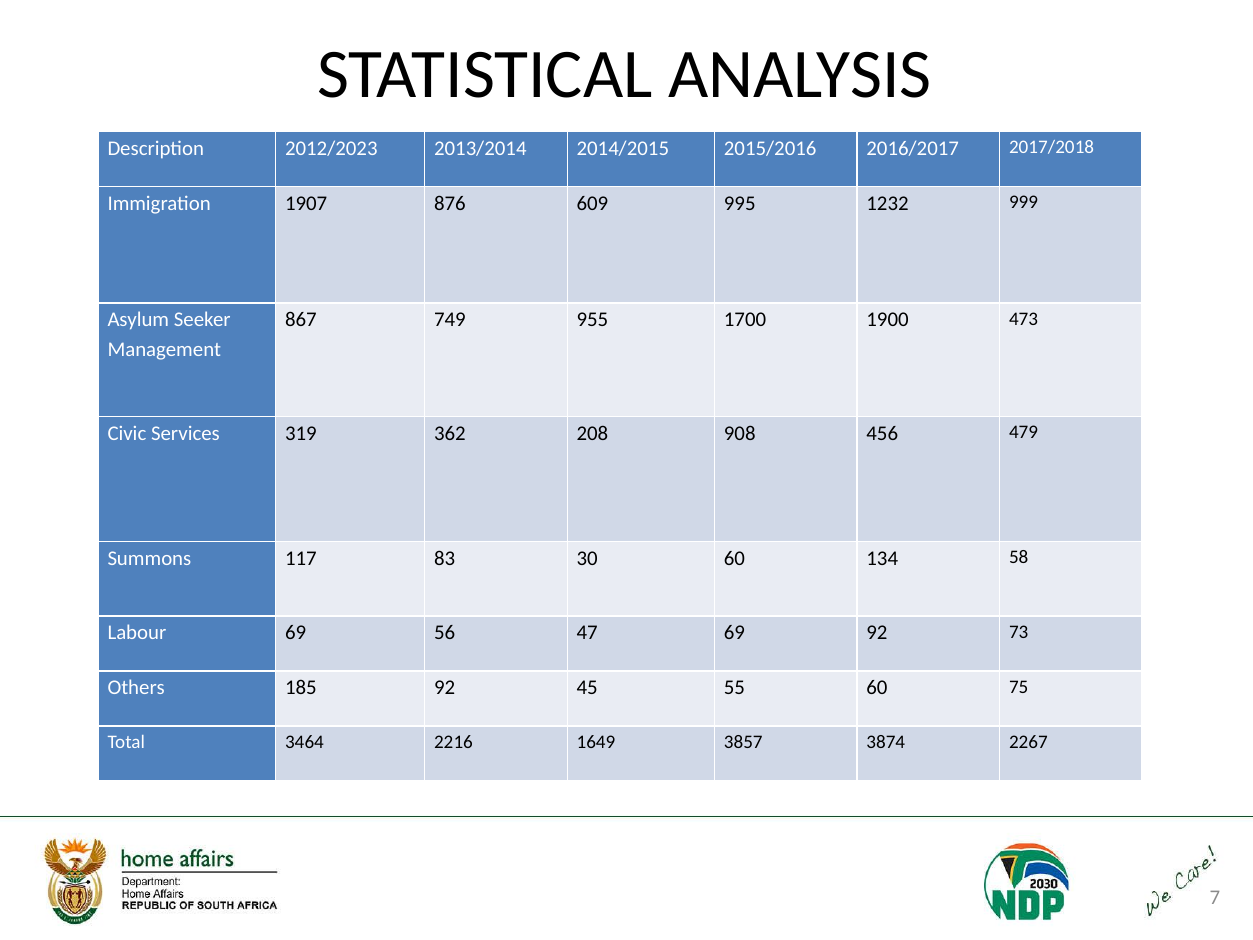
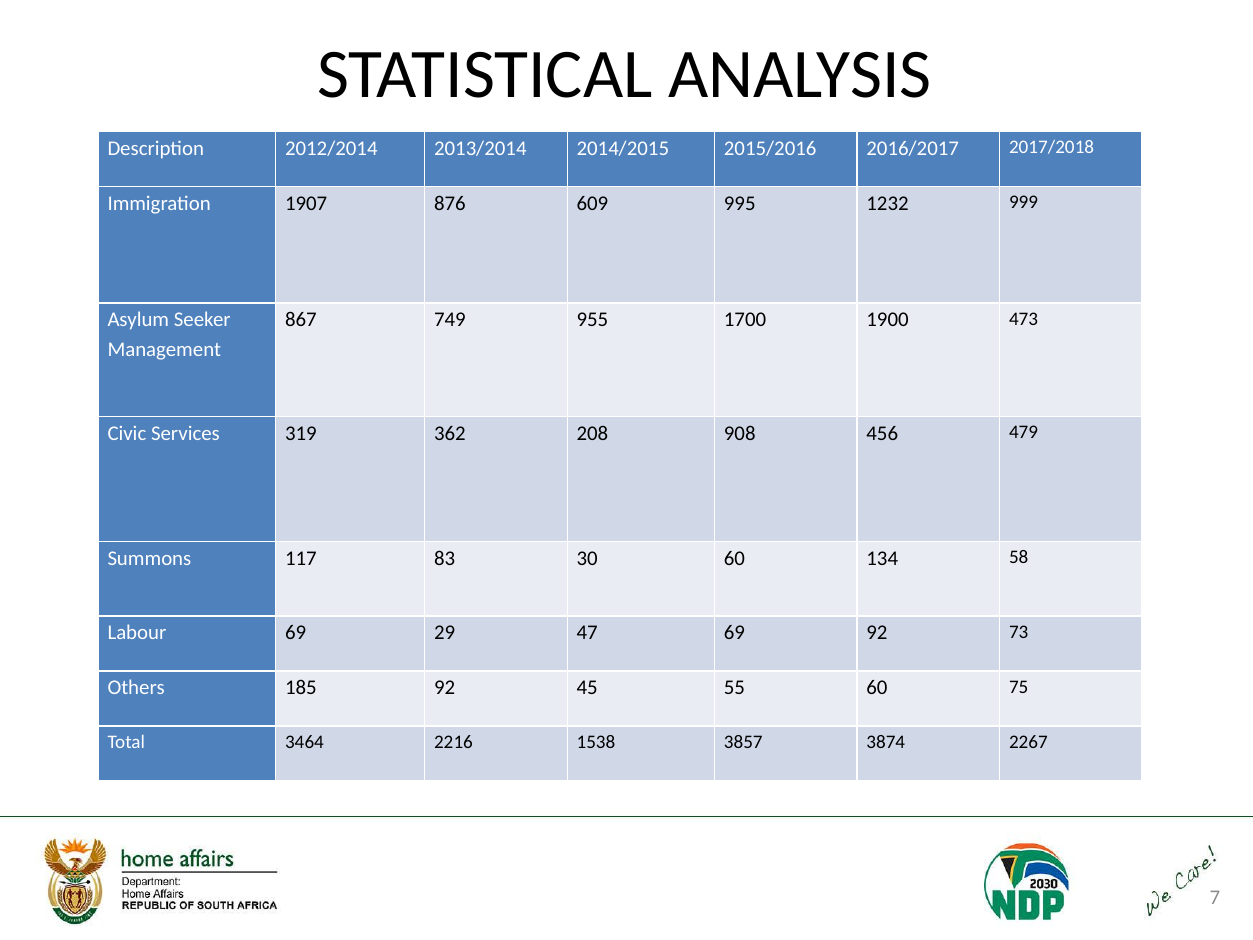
2012/2023: 2012/2023 -> 2012/2014 (331, 148)
56: 56 -> 29 (445, 633)
1649: 1649 -> 1538 (596, 742)
